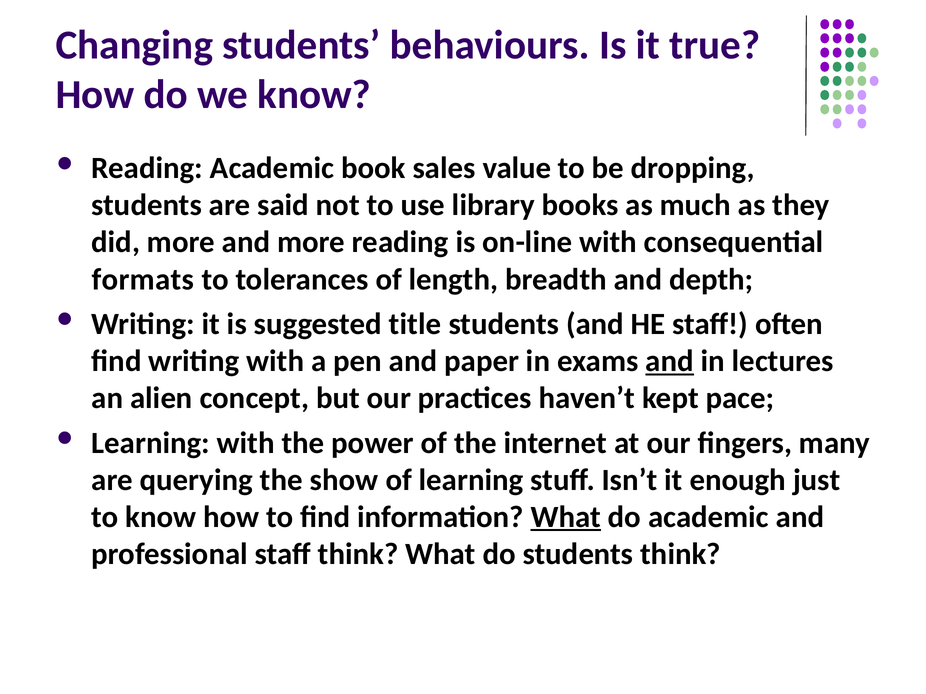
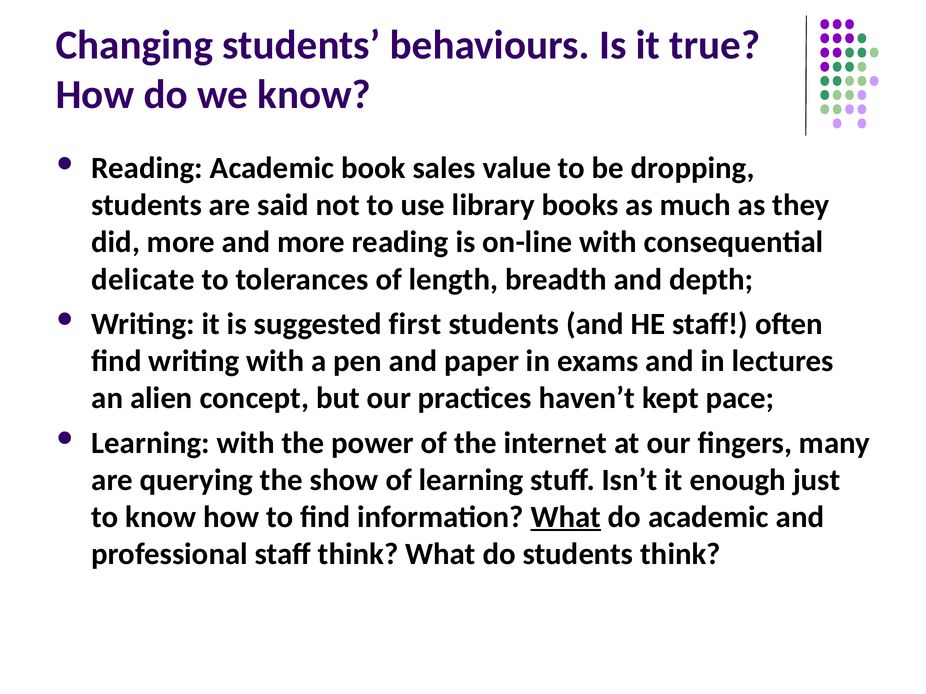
formats: formats -> delicate (143, 280)
title: title -> first (415, 324)
and underline: present -> none (670, 361)
